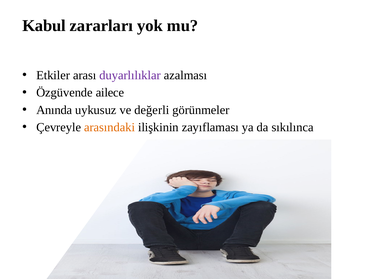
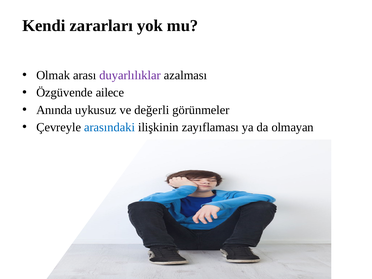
Kabul: Kabul -> Kendi (44, 26)
Etkiler: Etkiler -> Olmak (53, 75)
arasındaki colour: orange -> blue (110, 127)
sıkılınca: sıkılınca -> olmayan (293, 127)
